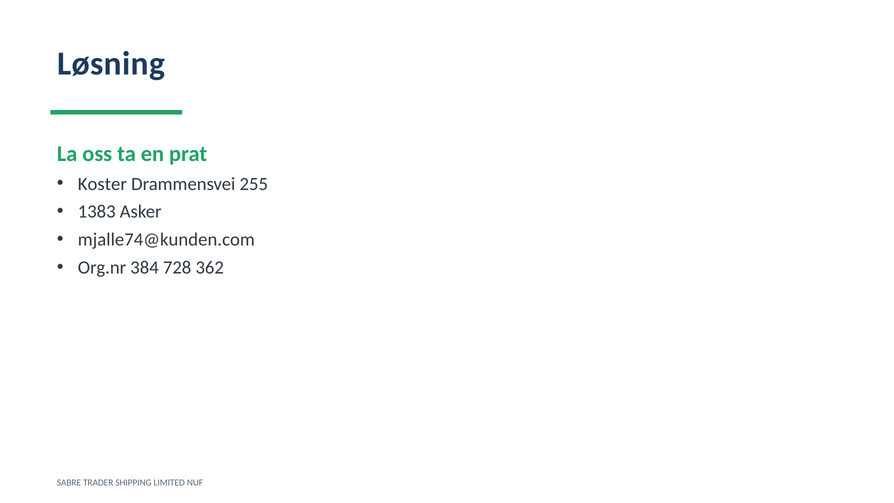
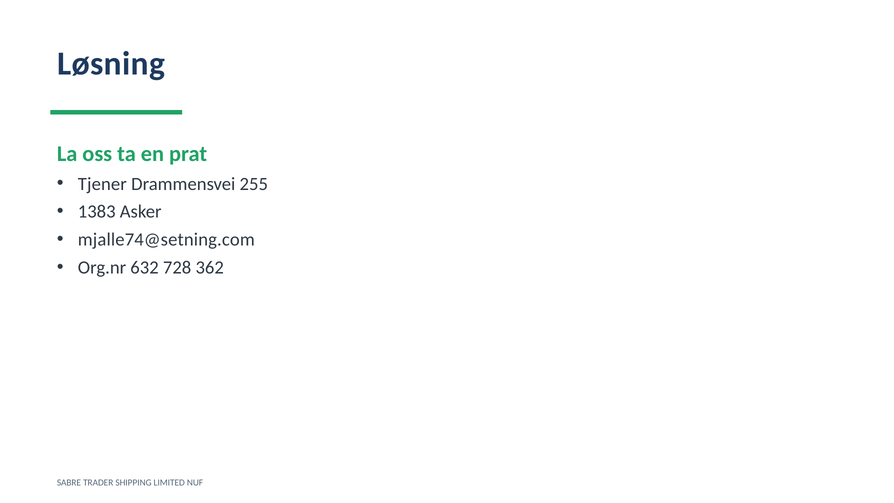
Koster: Koster -> Tjener (102, 184)
mjalle74@kunden.com: mjalle74@kunden.com -> mjalle74@setning.com (166, 240)
384: 384 -> 632 (145, 268)
